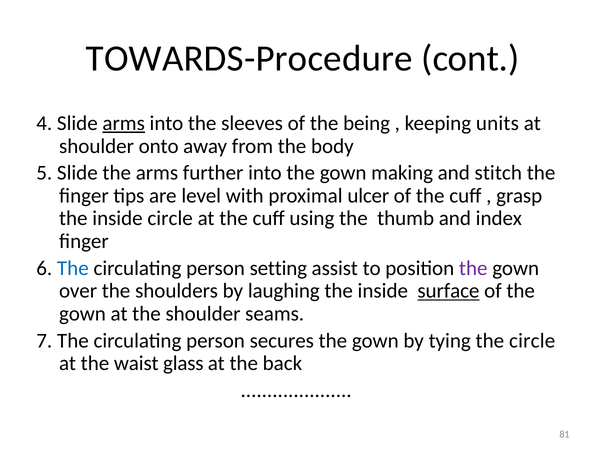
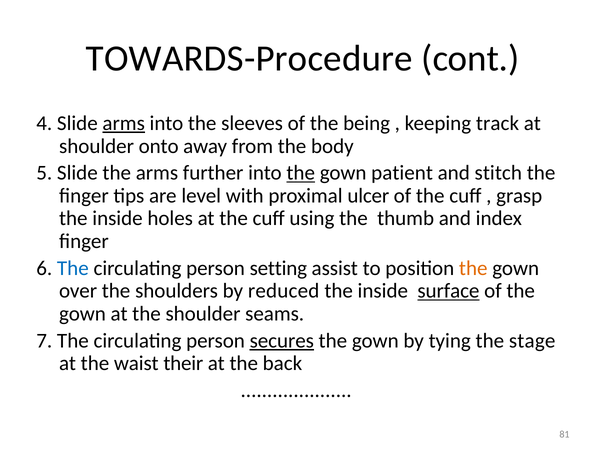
units: units -> track (498, 123)
the underline: none -> present (301, 173)
making: making -> patient (402, 173)
inside circle: circle -> holes (170, 218)
the colour: purple -> orange (473, 268)
laughing: laughing -> reduced (284, 291)
secures underline: none -> present (282, 340)
the circle: circle -> stage (532, 340)
glass: glass -> their (183, 363)
